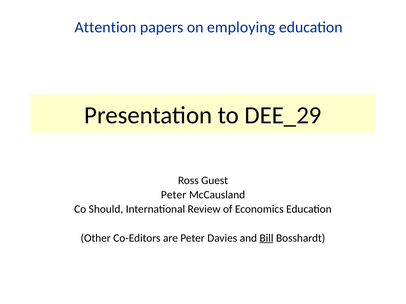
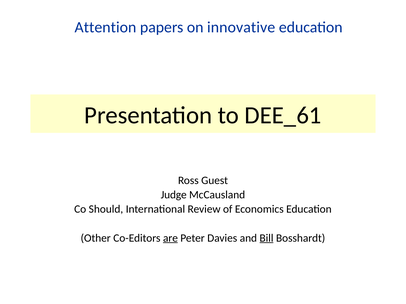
employing: employing -> innovative (241, 27)
DEE_29: DEE_29 -> DEE_61 (283, 116)
Peter: Peter -> Judge (174, 195)
are underline: none -> present (170, 238)
